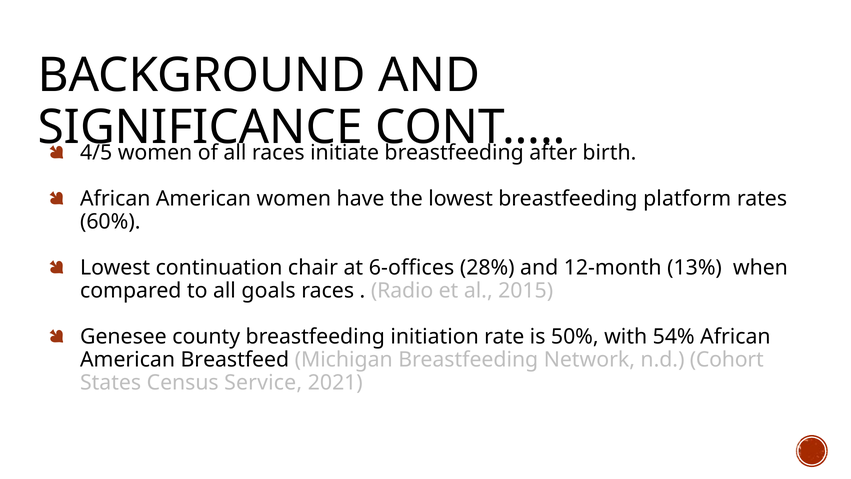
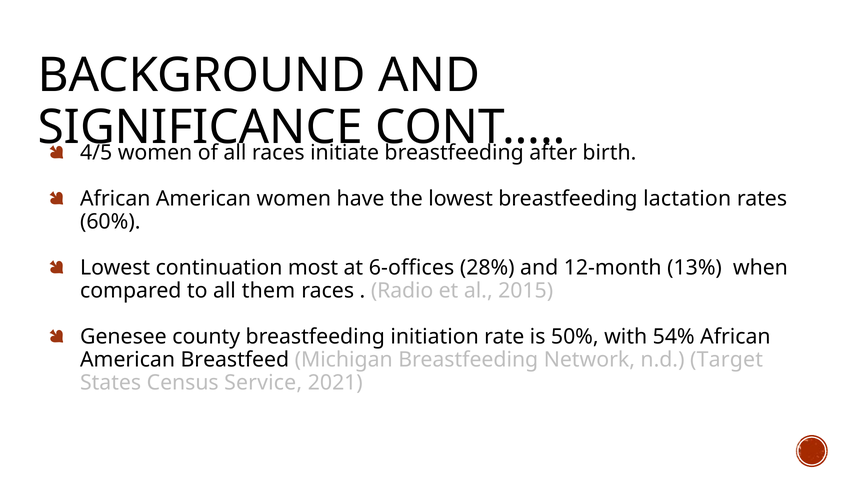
platform: platform -> lactation (687, 199)
chair: chair -> most (313, 268)
goals: goals -> them (268, 290)
Cohort: Cohort -> Target (727, 359)
